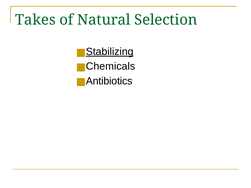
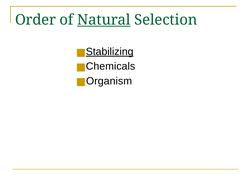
Takes: Takes -> Order (35, 20)
Natural underline: none -> present (104, 20)
Antibiotics: Antibiotics -> Organism (109, 81)
